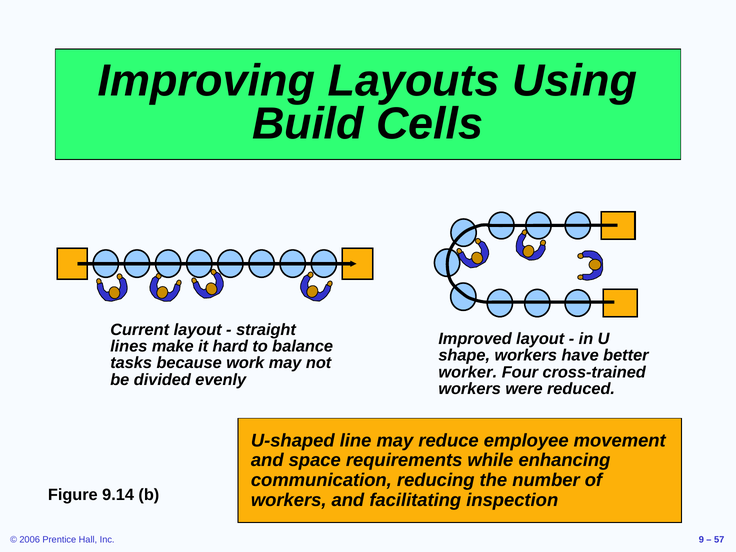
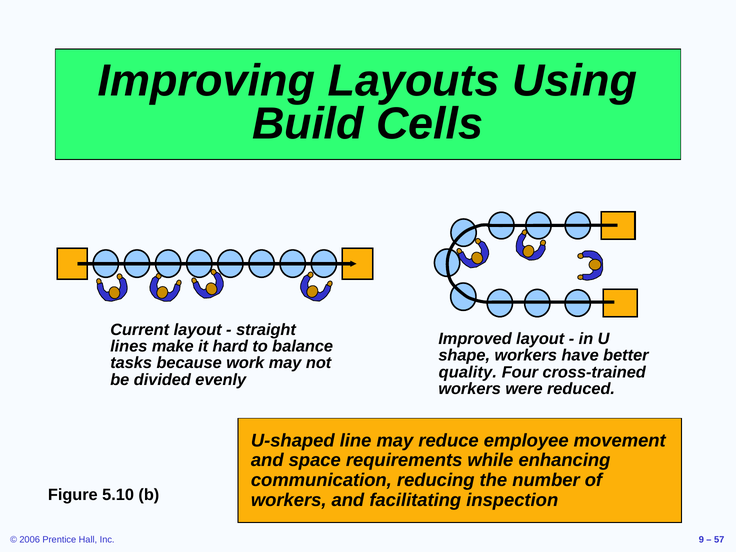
worker: worker -> quality (468, 372)
9.14: 9.14 -> 5.10 (118, 495)
